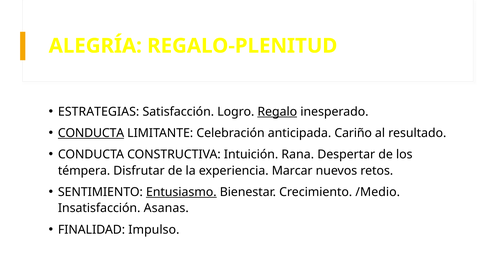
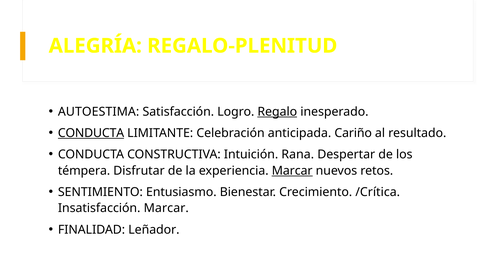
ESTRATEGIAS: ESTRATEGIAS -> AUTOESTIMA (99, 112)
Marcar underline: none -> present (292, 170)
Entusiasmo underline: present -> none (181, 192)
/Medio: /Medio -> /Crítica (378, 192)
Insatisfacción Asanas: Asanas -> Marcar (166, 208)
Impulso: Impulso -> Leñador (154, 229)
